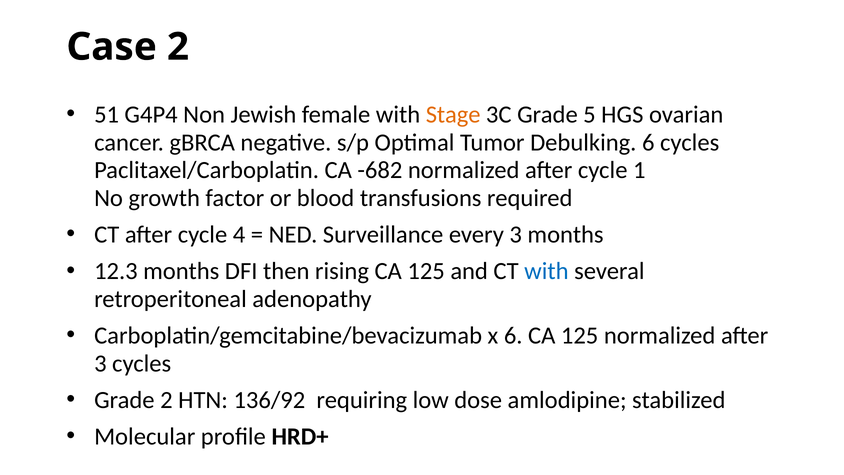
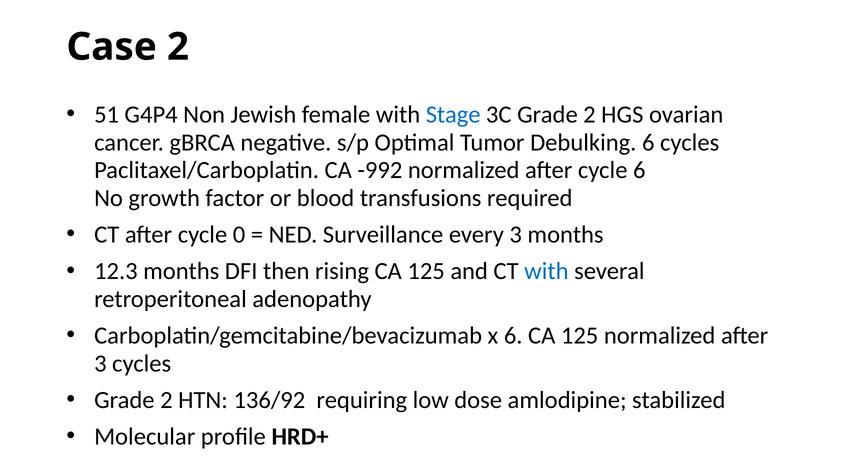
Stage colour: orange -> blue (453, 115)
3C Grade 5: 5 -> 2 (589, 115)
-682: -682 -> -992 (380, 170)
cycle 1: 1 -> 6 (639, 170)
4: 4 -> 0 (239, 235)
